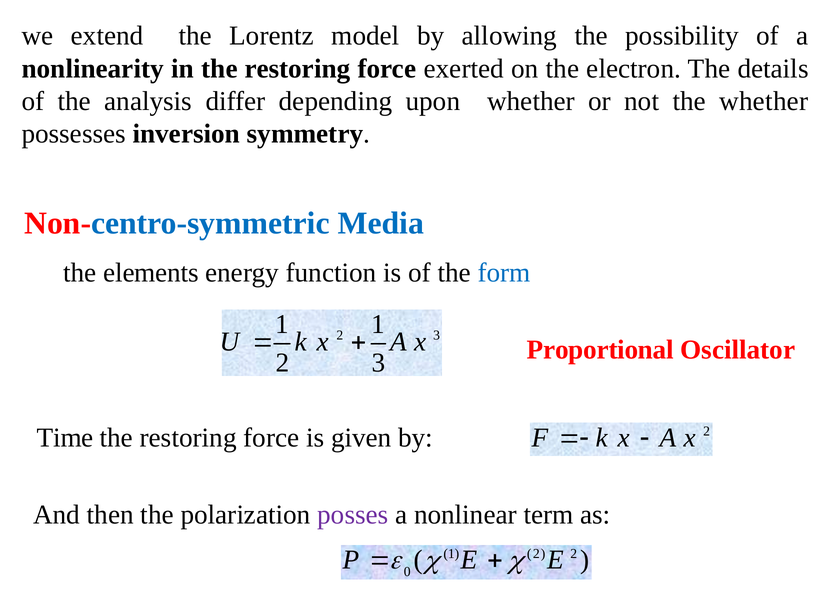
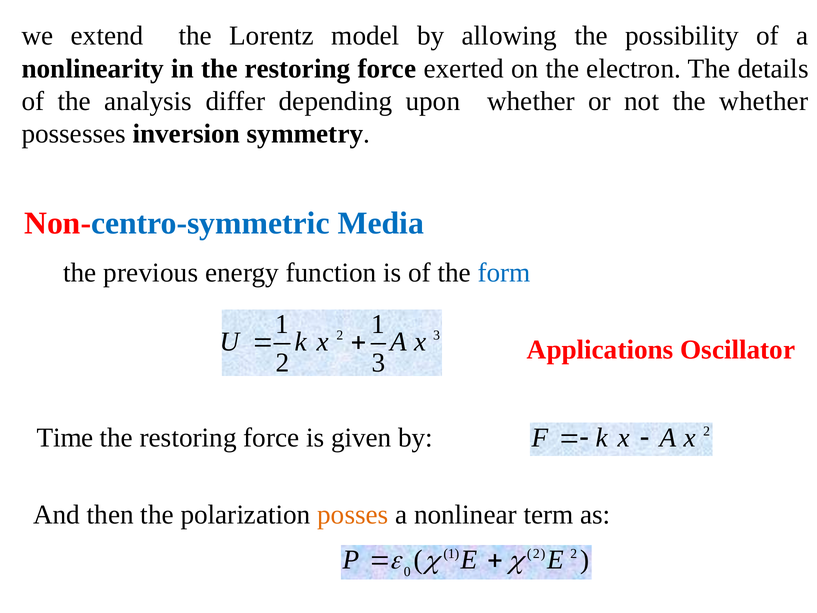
elements: elements -> previous (151, 273)
Proportional: Proportional -> Applications (600, 349)
posses colour: purple -> orange (353, 515)
